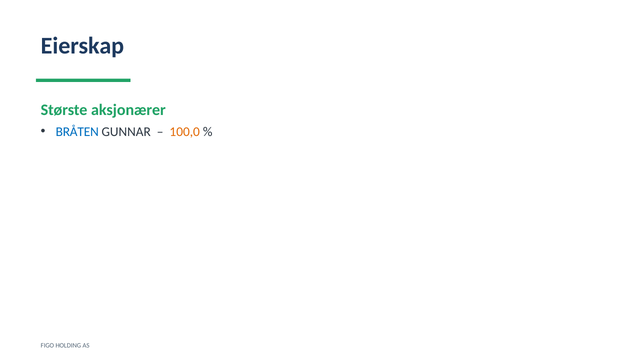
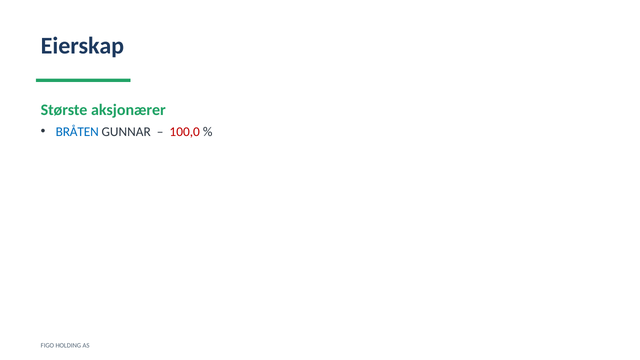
100,0 colour: orange -> red (185, 132)
